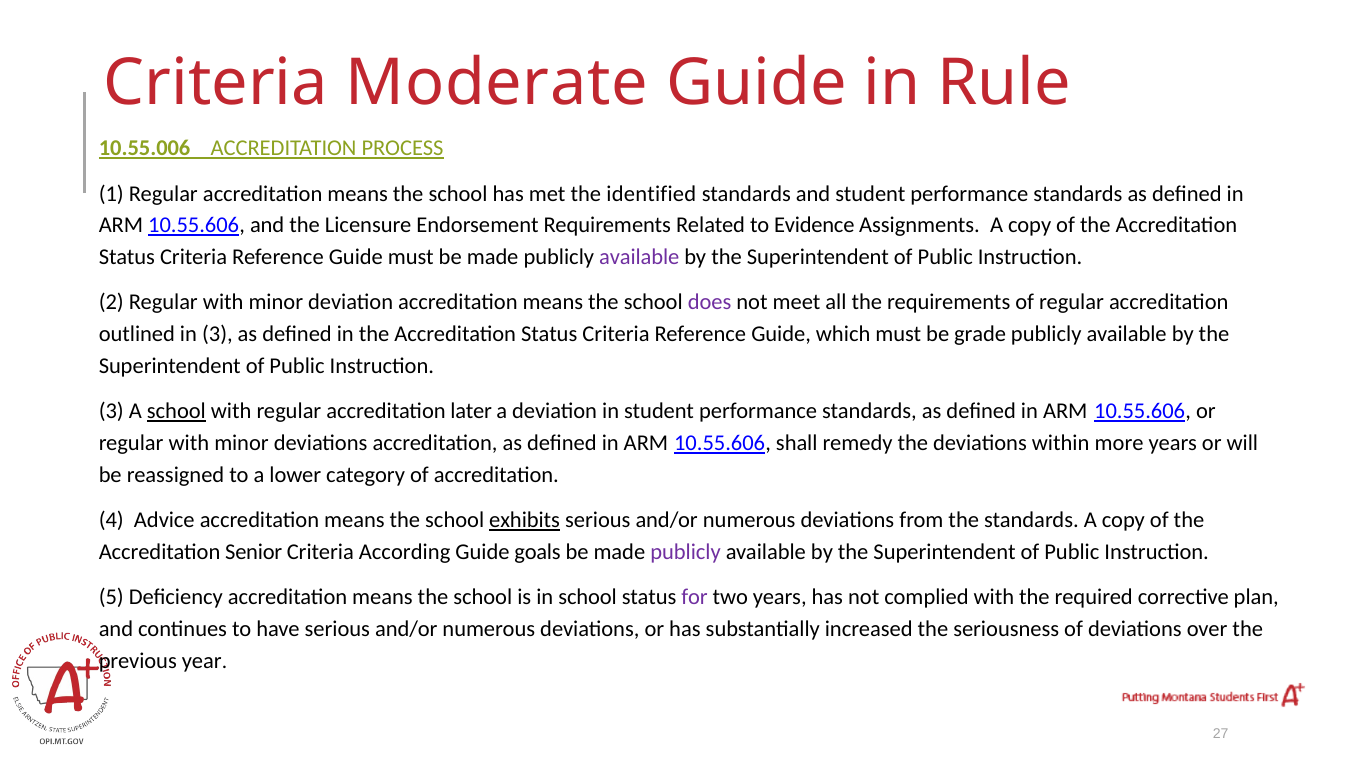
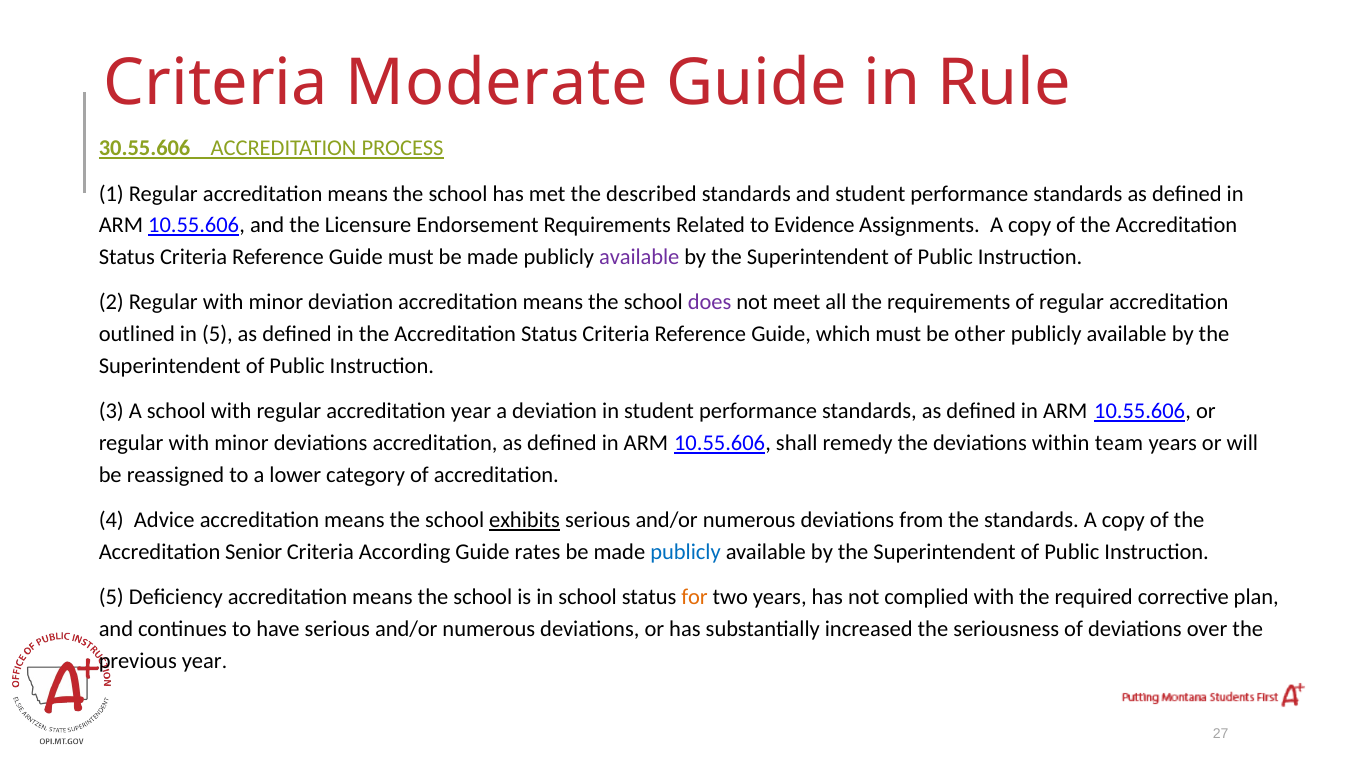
10.55.006: 10.55.006 -> 30.55.606 (145, 148)
identified: identified -> described (651, 194)
in 3: 3 -> 5 (217, 334)
grade: grade -> other (980, 334)
school underline: present -> none (176, 411)
accreditation later: later -> year (471, 411)
more: more -> team (1119, 443)
goals: goals -> rates (537, 552)
publicly colour: purple -> blue (685, 552)
for colour: purple -> orange (695, 597)
